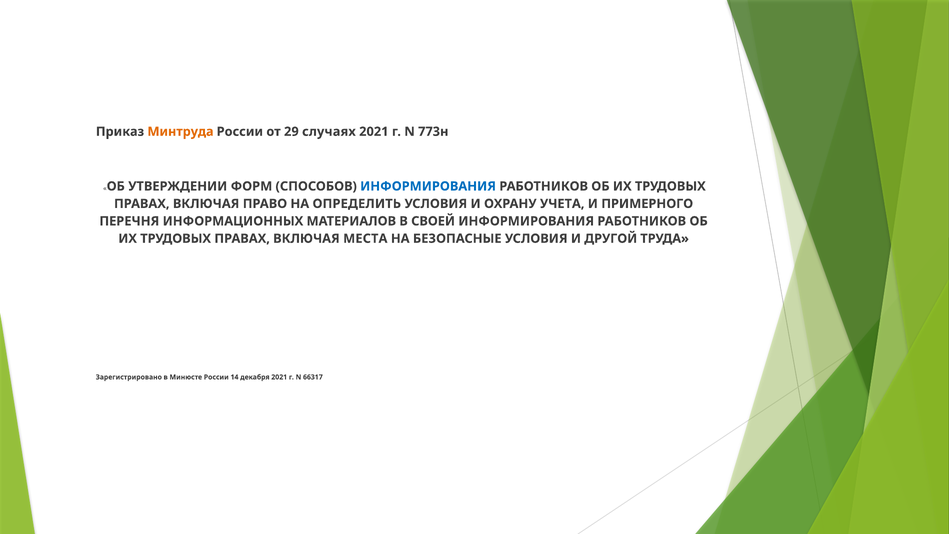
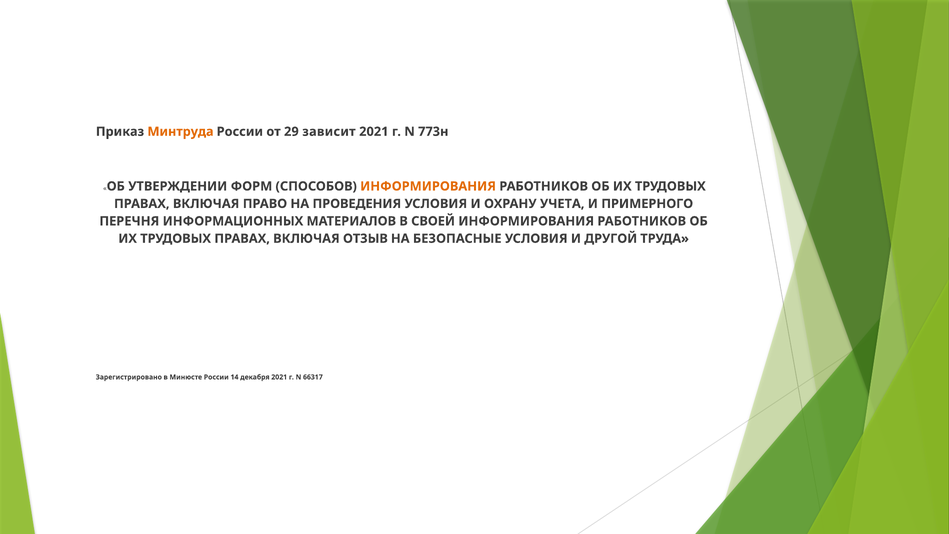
случаях: случаях -> зависит (329, 132)
ИНФОРМИРОВАНИЯ colour: blue -> orange (428, 186)
ОПРЕДЕЛИТЬ: ОПРЕДЕЛИТЬ -> ПРОВЕДЕНИЯ (357, 204)
МЕСТА: МЕСТА -> ОТЗЫВ (365, 239)
